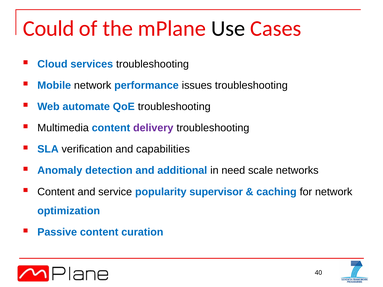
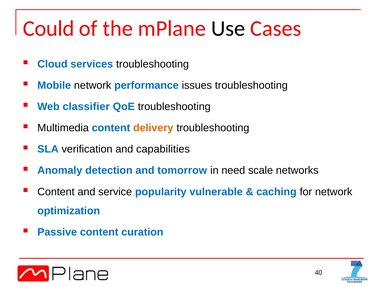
automate: automate -> classifier (86, 107)
delivery colour: purple -> orange (153, 128)
additional: additional -> tomorrow (182, 171)
supervisor: supervisor -> vulnerable (216, 192)
